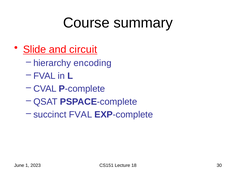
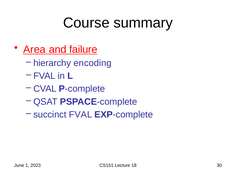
Slide: Slide -> Area (34, 50)
circuit: circuit -> failure (83, 50)
